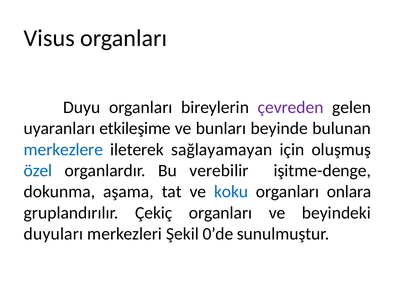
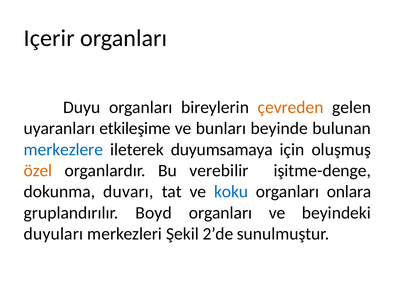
Visus: Visus -> Içerir (49, 38)
çevreden colour: purple -> orange (291, 107)
sağlayamayan: sağlayamayan -> duyumsamaya (222, 150)
özel colour: blue -> orange (38, 171)
aşama: aşama -> duvarı (128, 192)
Çekiç: Çekiç -> Boyd (154, 213)
0’de: 0’de -> 2’de (218, 234)
